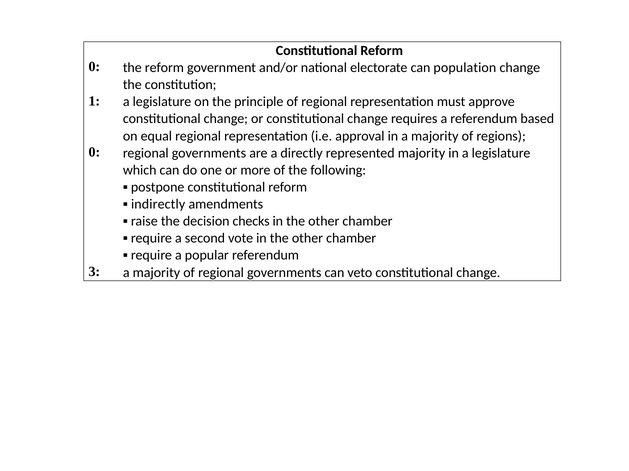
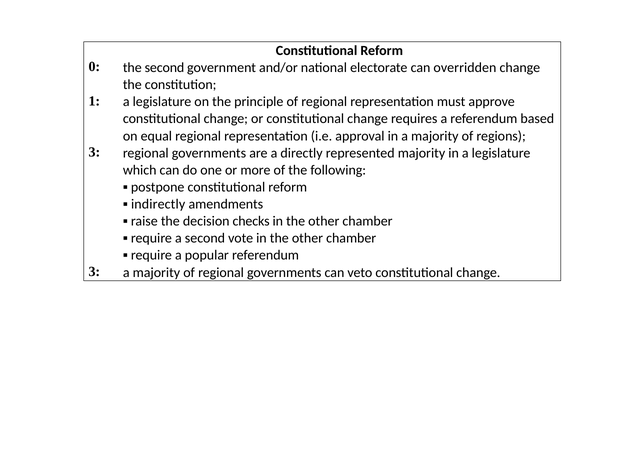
the reform: reform -> second (164, 68)
population: population -> overridden (465, 68)
0: 0 -> 3 (94, 152)
